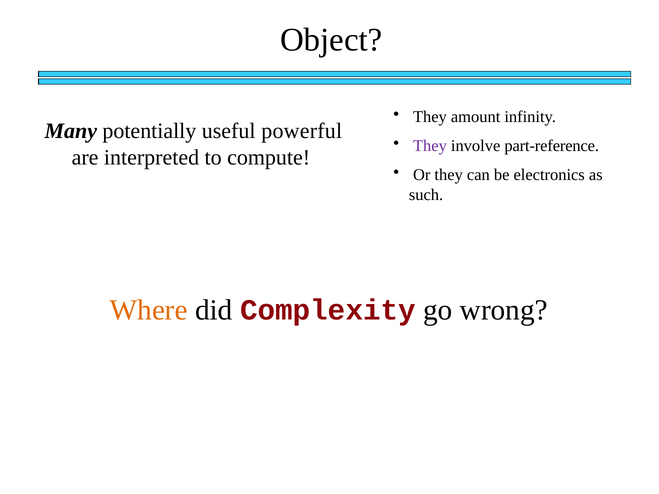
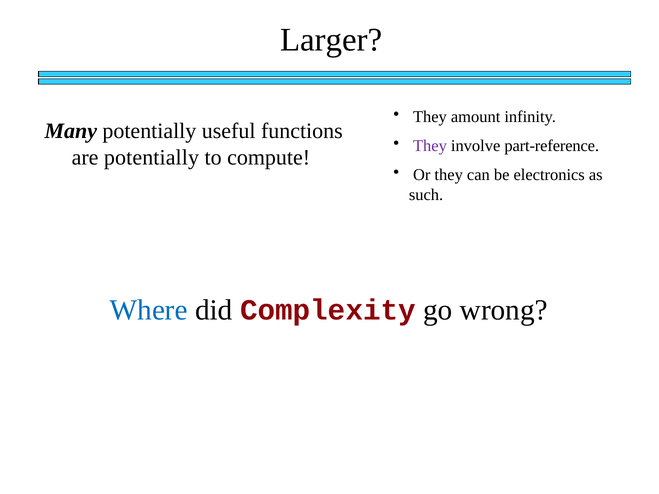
Object: Object -> Larger (331, 40)
powerful: powerful -> functions (302, 131)
are interpreted: interpreted -> potentially (152, 157)
Where colour: orange -> blue (149, 310)
